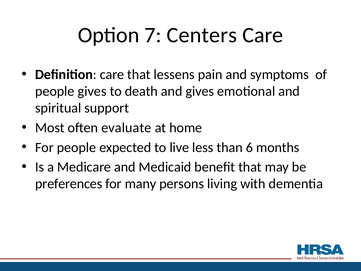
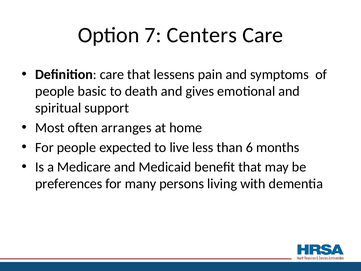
people gives: gives -> basic (92, 91)
evaluate: evaluate -> arranges (126, 128)
